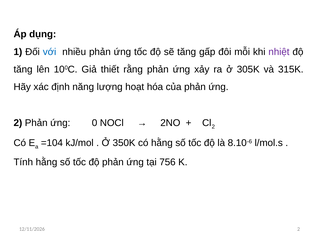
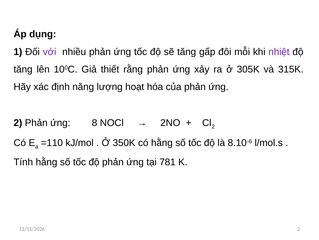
với colour: blue -> purple (50, 52)
0: 0 -> 8 (95, 123)
=104: =104 -> =110 (52, 143)
756: 756 -> 781 (167, 162)
